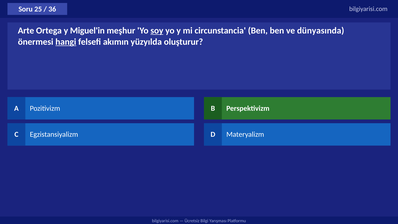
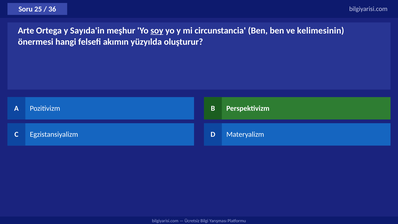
Miguel'in: Miguel'in -> Sayıda'in (87, 31)
dünyasında: dünyasında -> kelimesinin (321, 31)
hangi underline: present -> none (66, 42)
